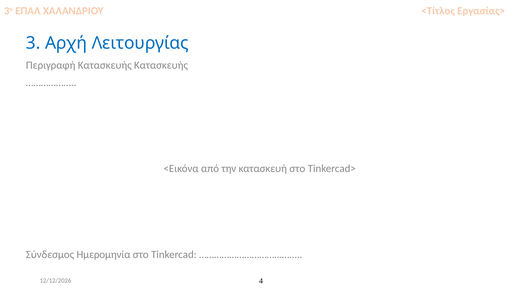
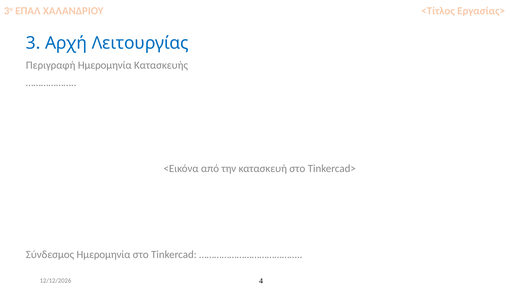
Περιγραφή Κατασκευής: Κατασκευής -> Ημερομηνία (105, 65)
